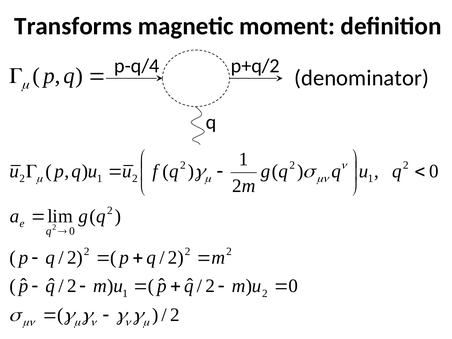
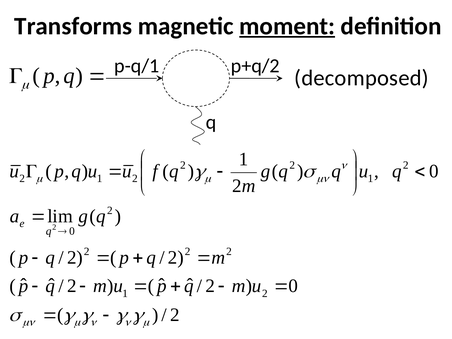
moment underline: none -> present (287, 26)
p-q/4: p-q/4 -> p-q/1 (137, 66)
denominator: denominator -> decomposed (362, 78)
